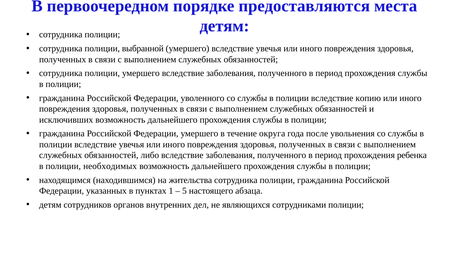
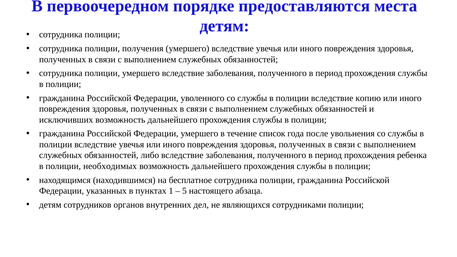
выбранной: выбранной -> получения (143, 49)
округа: округа -> список (272, 134)
жительства: жительства -> бесплатное (190, 180)
